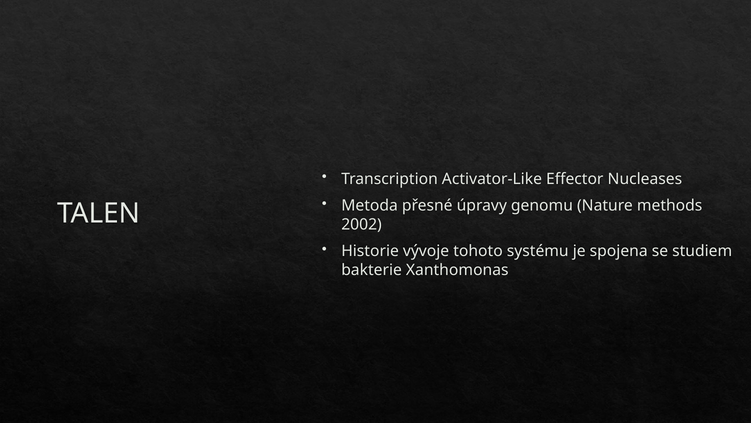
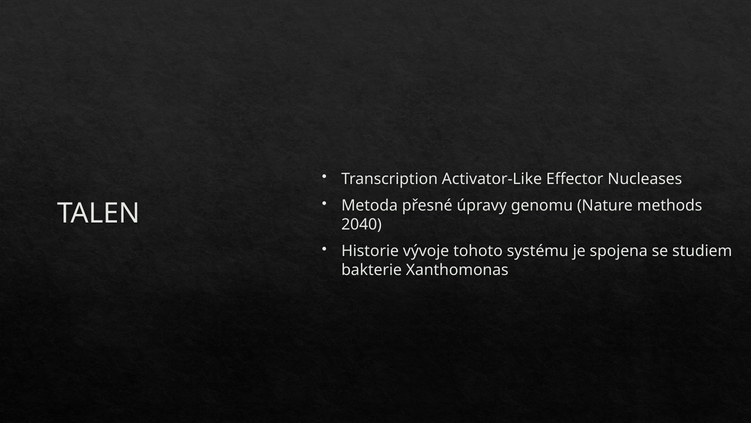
2002: 2002 -> 2040 (362, 224)
